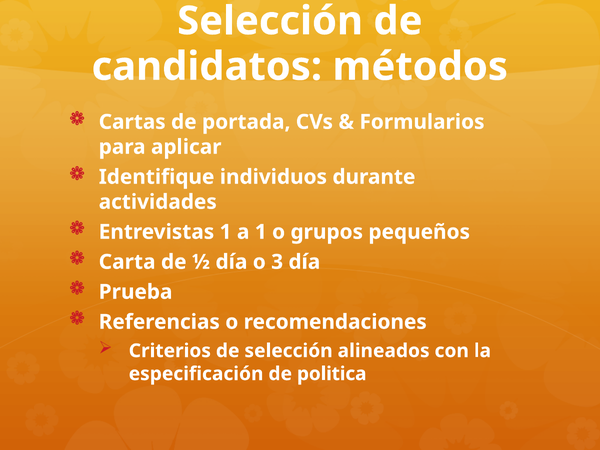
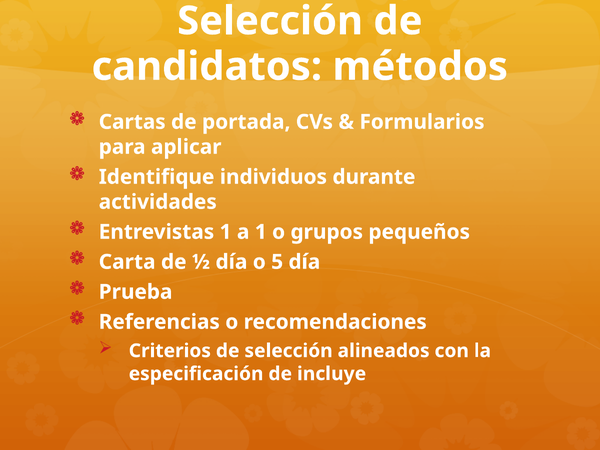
3: 3 -> 5 (277, 262)
politica: politica -> incluye (332, 374)
